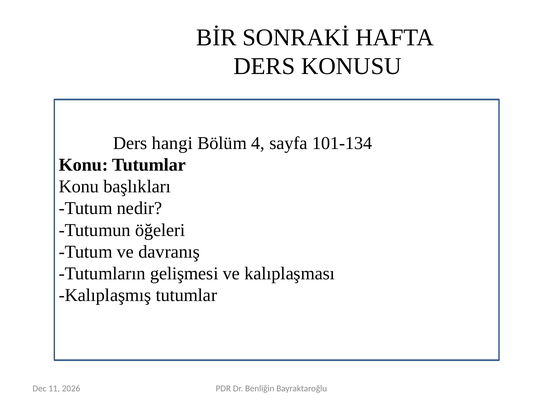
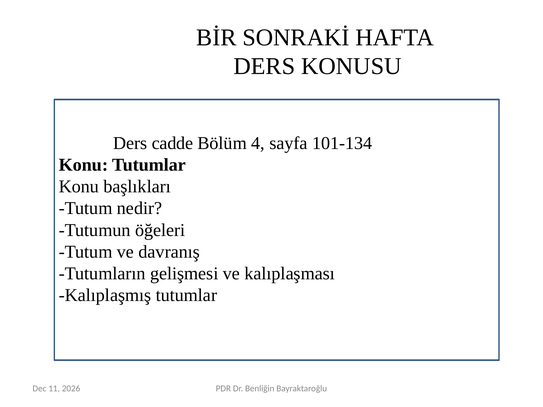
hangi: hangi -> cadde (172, 143)
